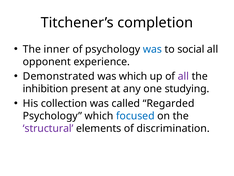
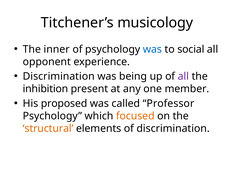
completion: completion -> musicology (155, 23)
Demonstrated: Demonstrated -> Discrimination (59, 76)
was which: which -> being (133, 76)
studying: studying -> member (187, 89)
collection: collection -> proposed (64, 103)
Regarded: Regarded -> Professor (169, 103)
focused colour: blue -> orange (135, 116)
structural colour: purple -> orange (48, 128)
